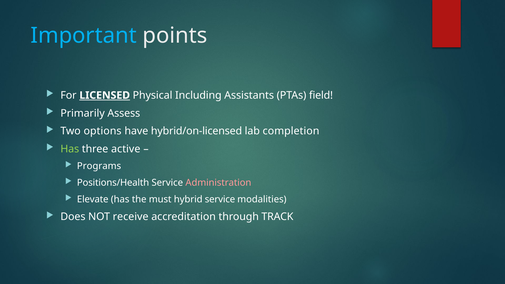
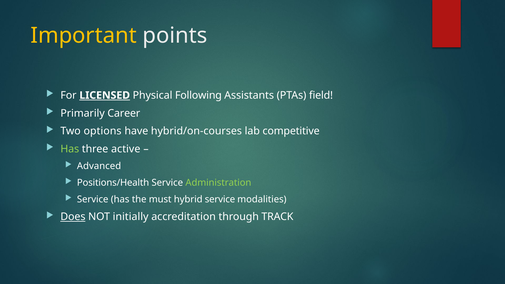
Important colour: light blue -> yellow (84, 35)
Including: Including -> Following (198, 95)
Assess: Assess -> Career (124, 113)
hybrid/on-licensed: hybrid/on-licensed -> hybrid/on-courses (196, 131)
completion: completion -> competitive (291, 131)
Programs: Programs -> Advanced (99, 166)
Administration colour: pink -> light green (218, 183)
Elevate: Elevate -> Service (93, 199)
Does underline: none -> present (73, 217)
receive: receive -> initially (131, 217)
